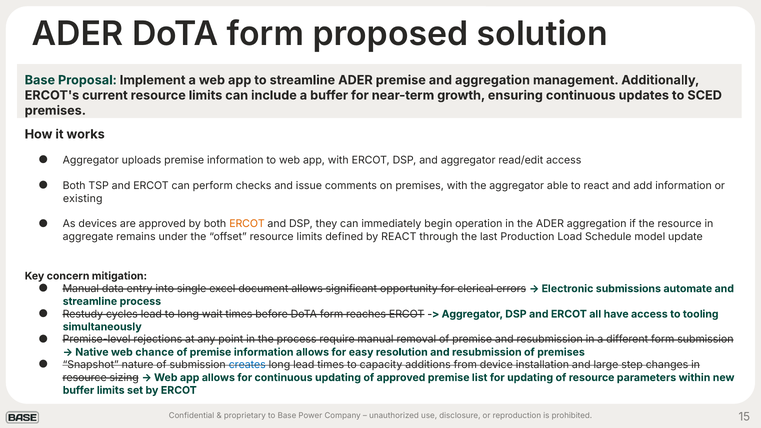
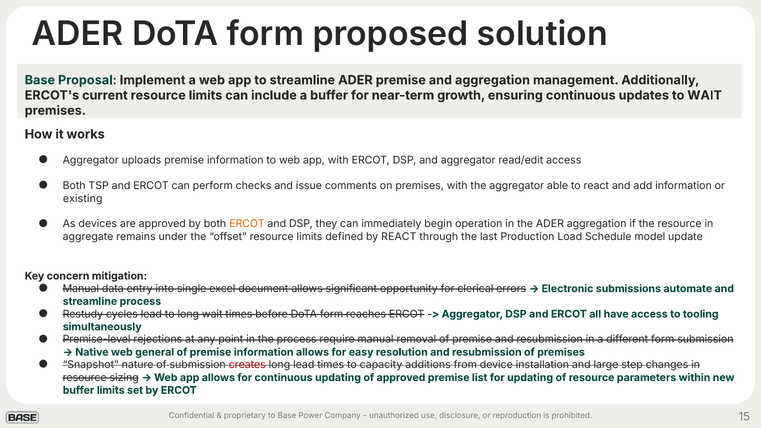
to SCED: SCED -> WAIT (705, 95)
chance: chance -> general (155, 352)
creates colour: blue -> red (247, 365)
